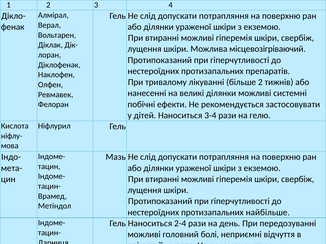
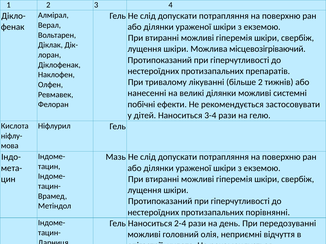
найбільше: найбільше -> порівнянні (268, 213)
болі: болі -> олія (210, 235)
